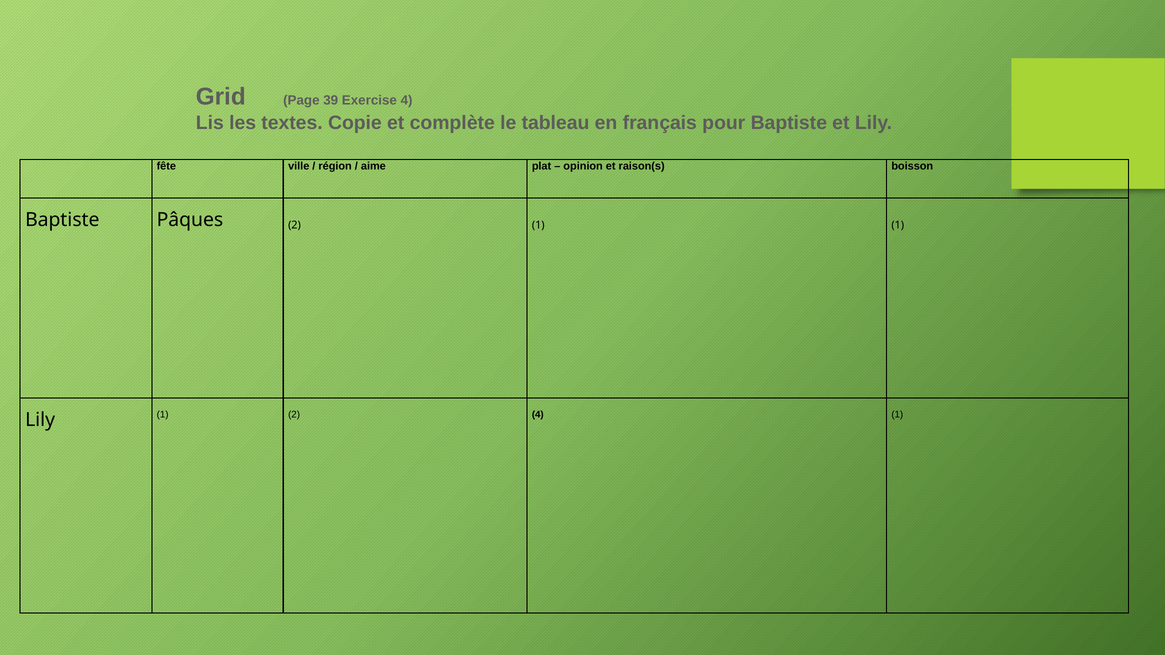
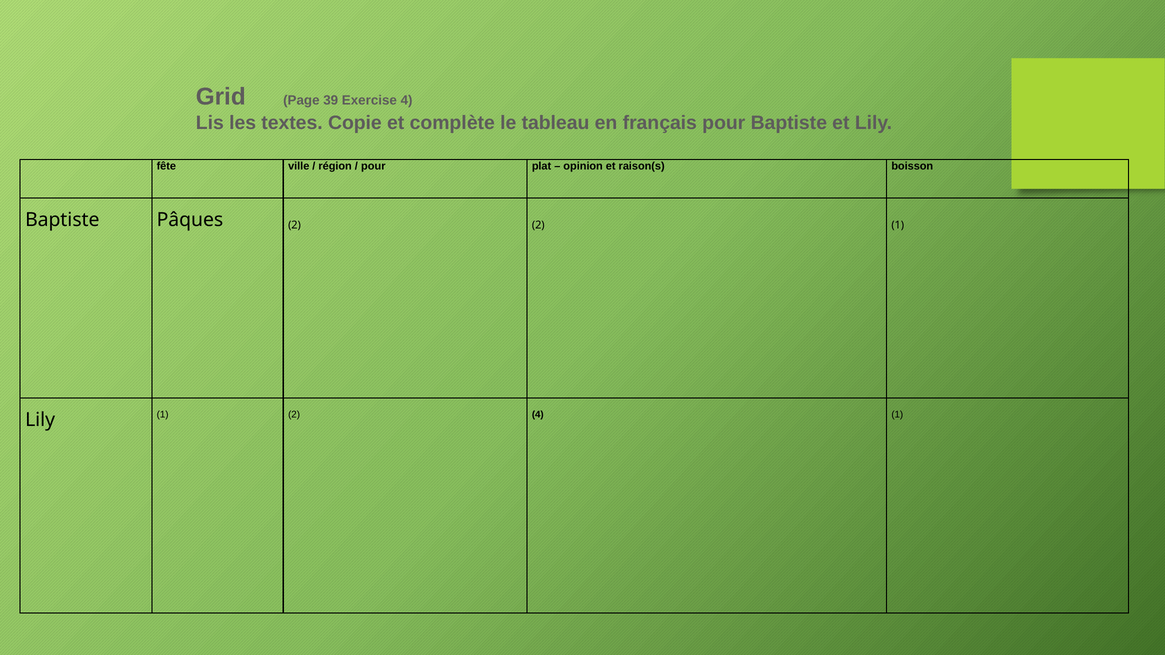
aime: aime -> pour (373, 166)
2 1: 1 -> 2 (538, 225)
